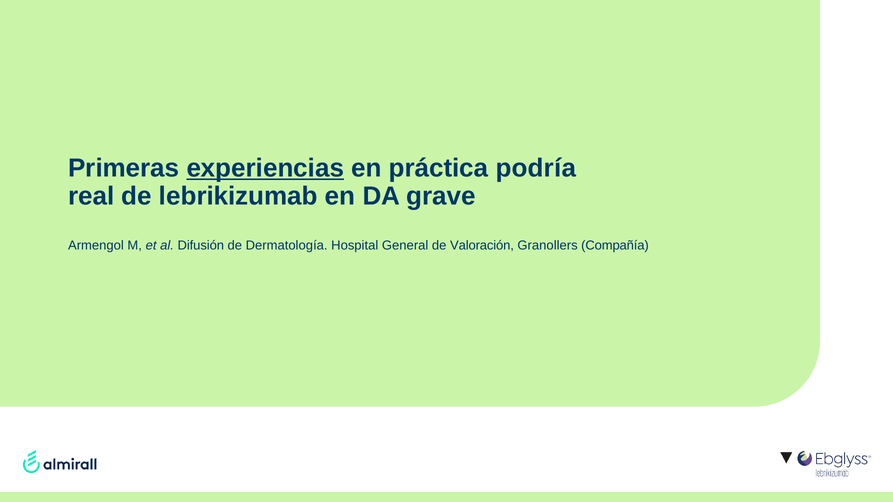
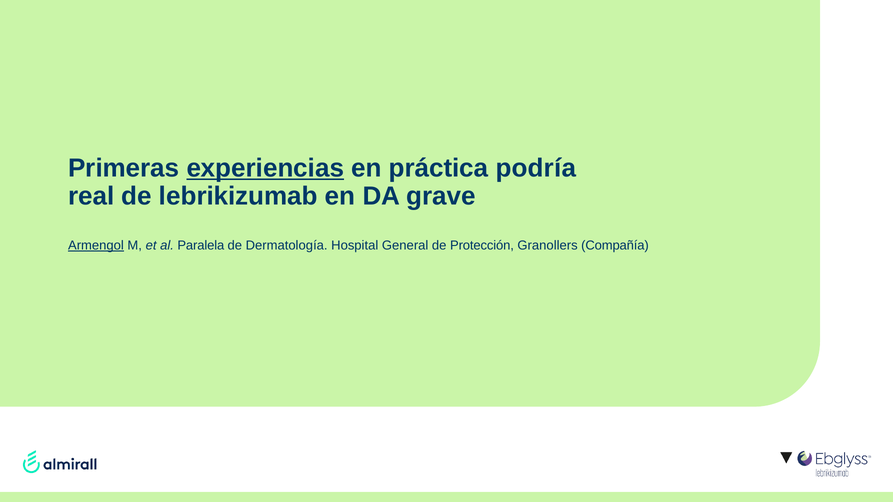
Armengol underline: none -> present (96, 246)
Difusión: Difusión -> Paralela (201, 246)
Valoración: Valoración -> Protección (482, 246)
